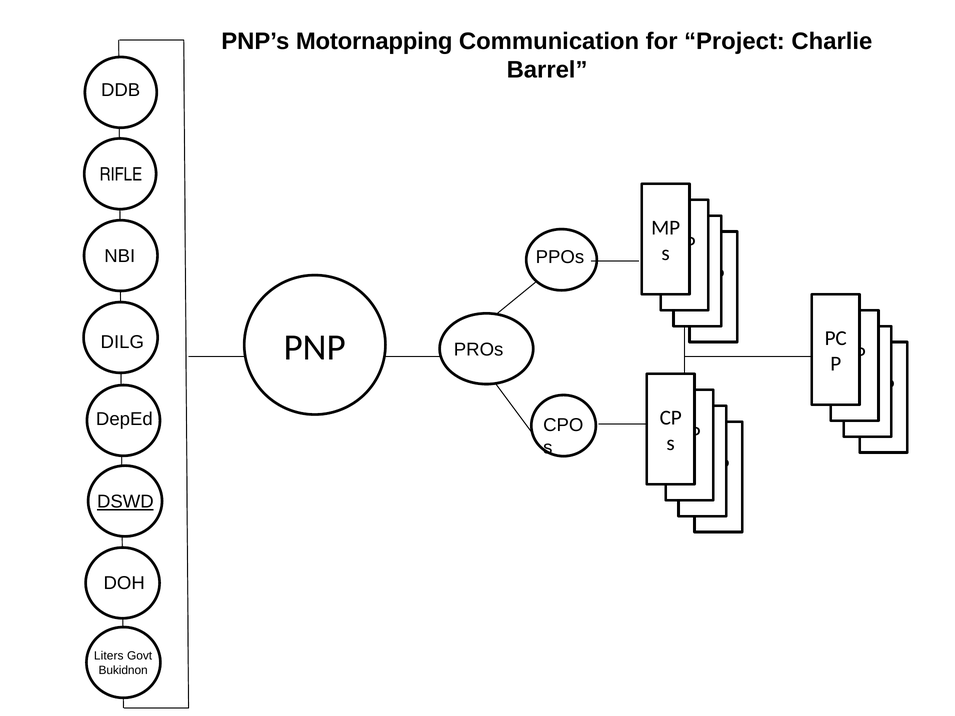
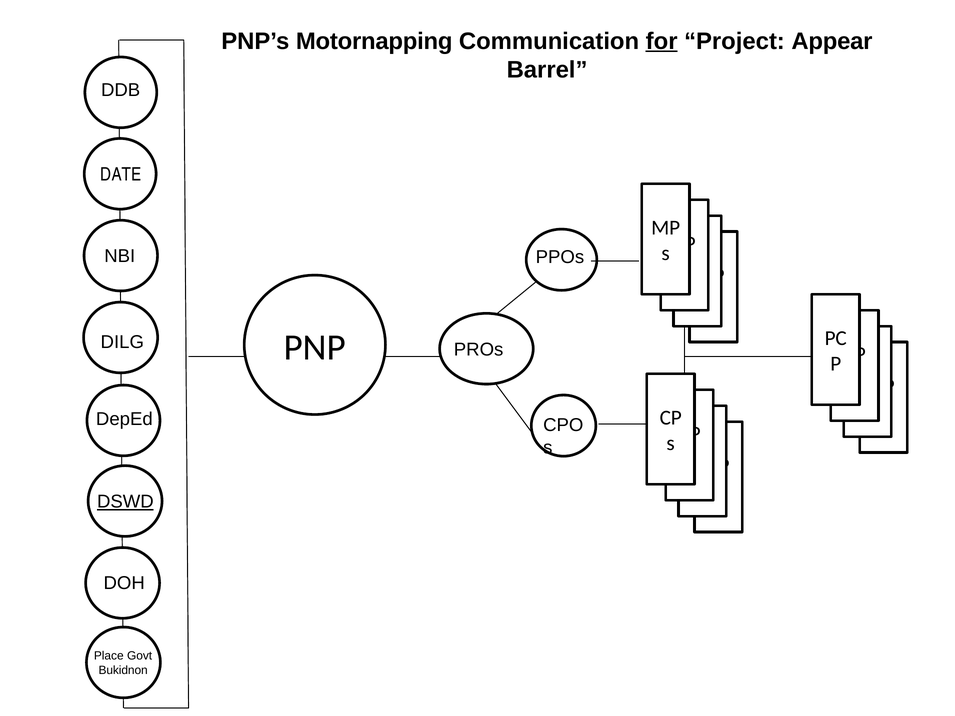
for underline: none -> present (662, 41)
Charlie: Charlie -> Appear (832, 41)
RIFLE: RIFLE -> DATE (121, 175)
Liters: Liters -> Place (109, 656)
